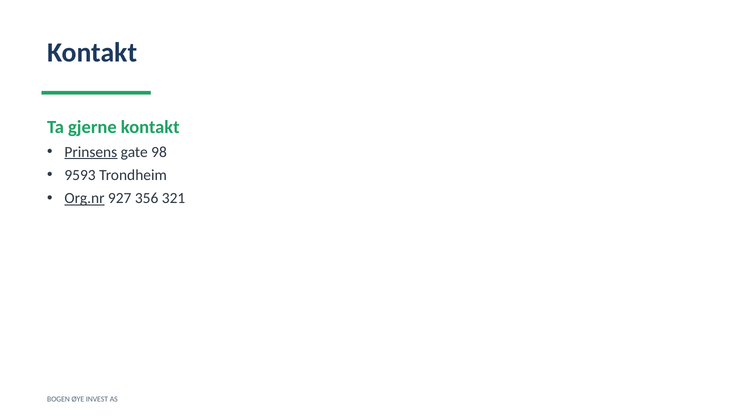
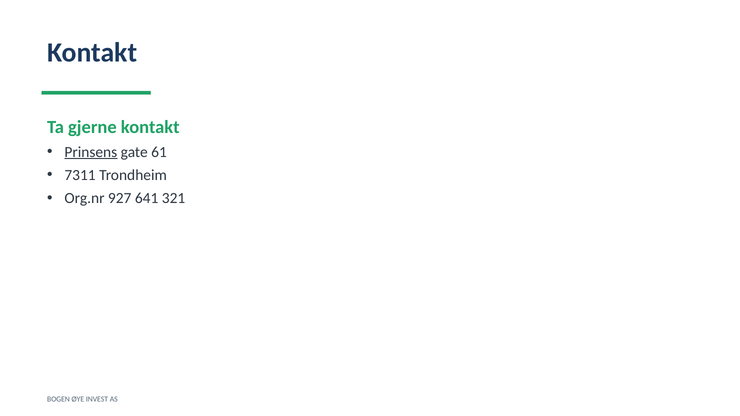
98: 98 -> 61 (159, 152)
9593: 9593 -> 7311 (80, 175)
Org.nr underline: present -> none (84, 198)
356: 356 -> 641 (147, 198)
